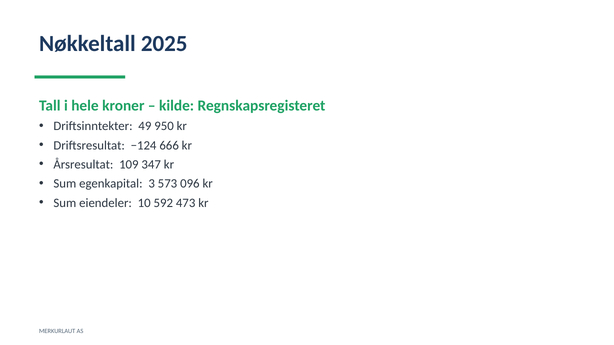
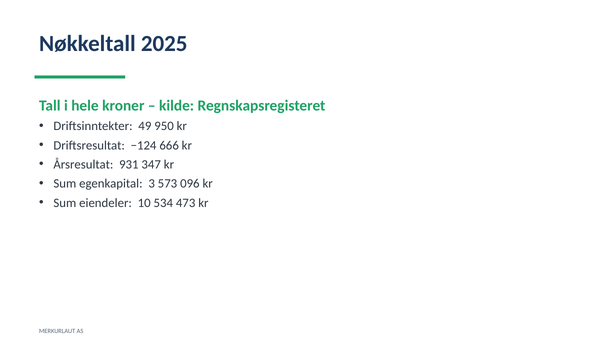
109: 109 -> 931 (129, 165)
592: 592 -> 534 (163, 203)
